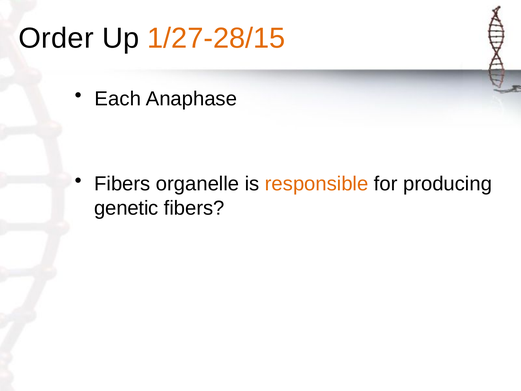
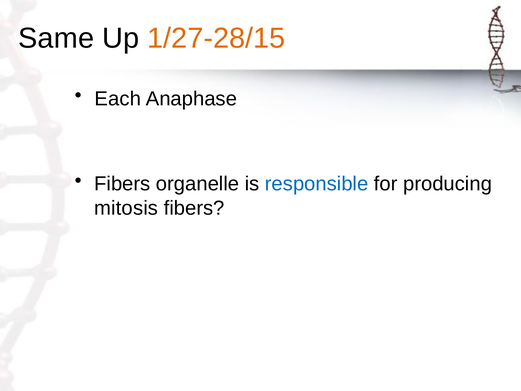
Order: Order -> Same (56, 38)
responsible colour: orange -> blue (317, 184)
genetic: genetic -> mitosis (126, 208)
